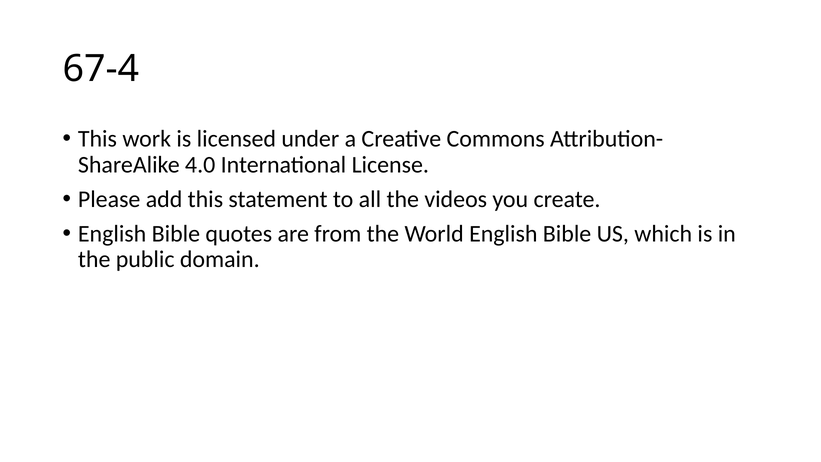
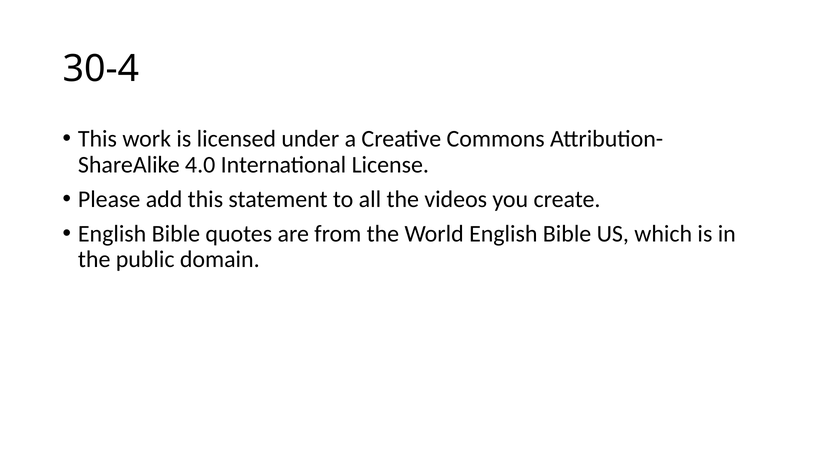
67-4: 67-4 -> 30-4 (101, 69)
